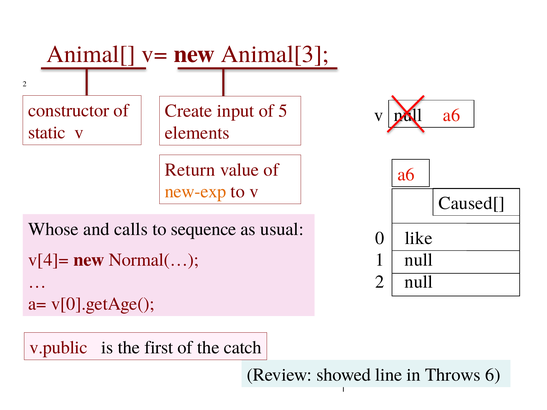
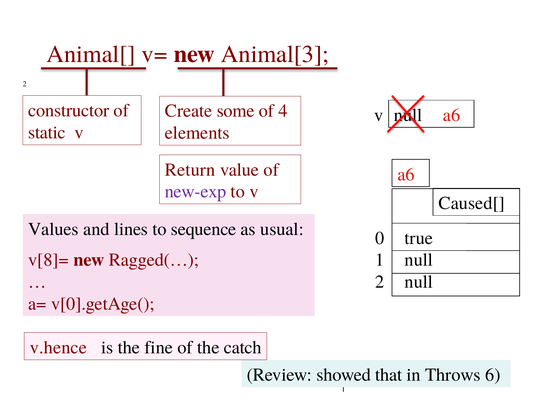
input: input -> some (236, 111)
5: 5 -> 4 (283, 111)
new-exp colour: orange -> purple (196, 192)
Whose: Whose -> Values (53, 229)
calls: calls -> lines (131, 229)
like: like -> true (419, 238)
v[4]=: v[4]= -> v[8]= (48, 260)
Normal(…: Normal(… -> Ragged(… (154, 260)
v.public: v.public -> v.hence (58, 348)
first: first -> fine (159, 348)
line: line -> that (389, 375)
